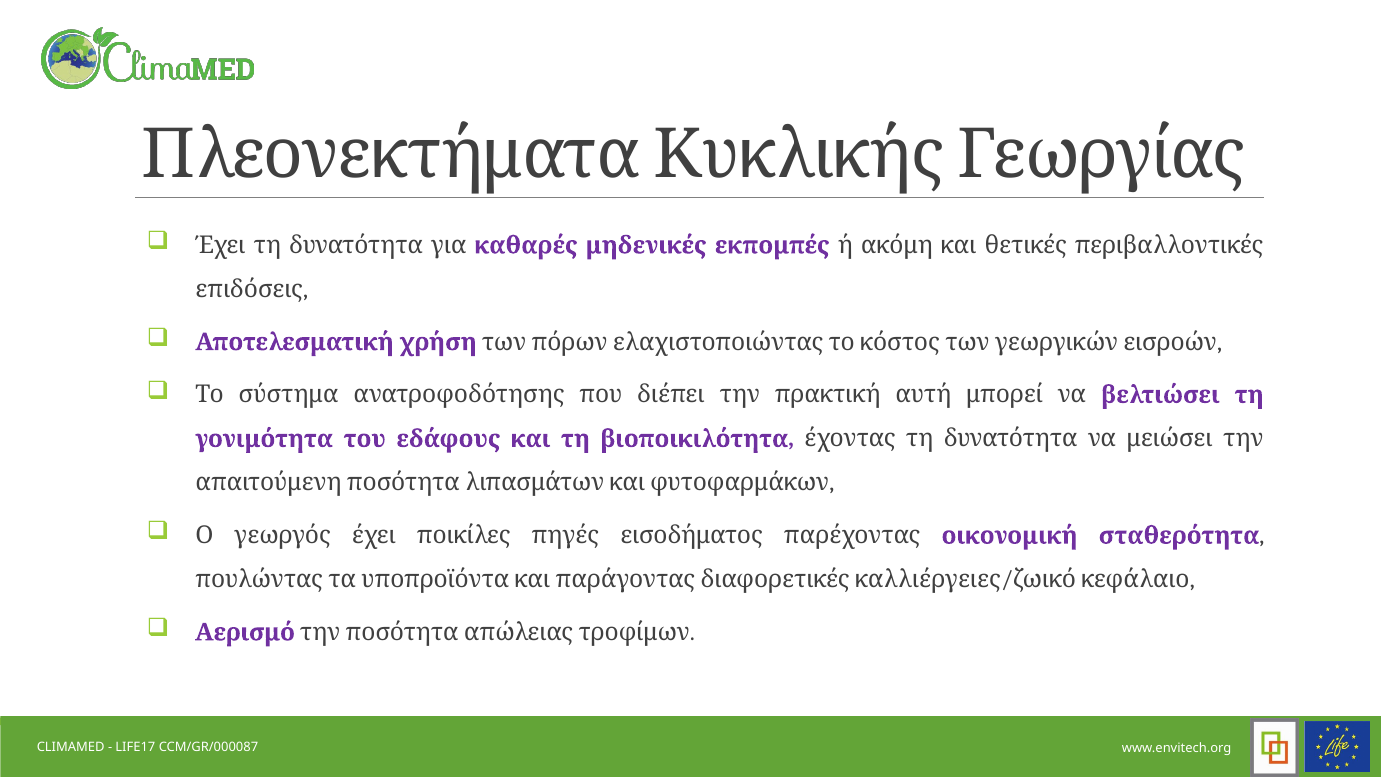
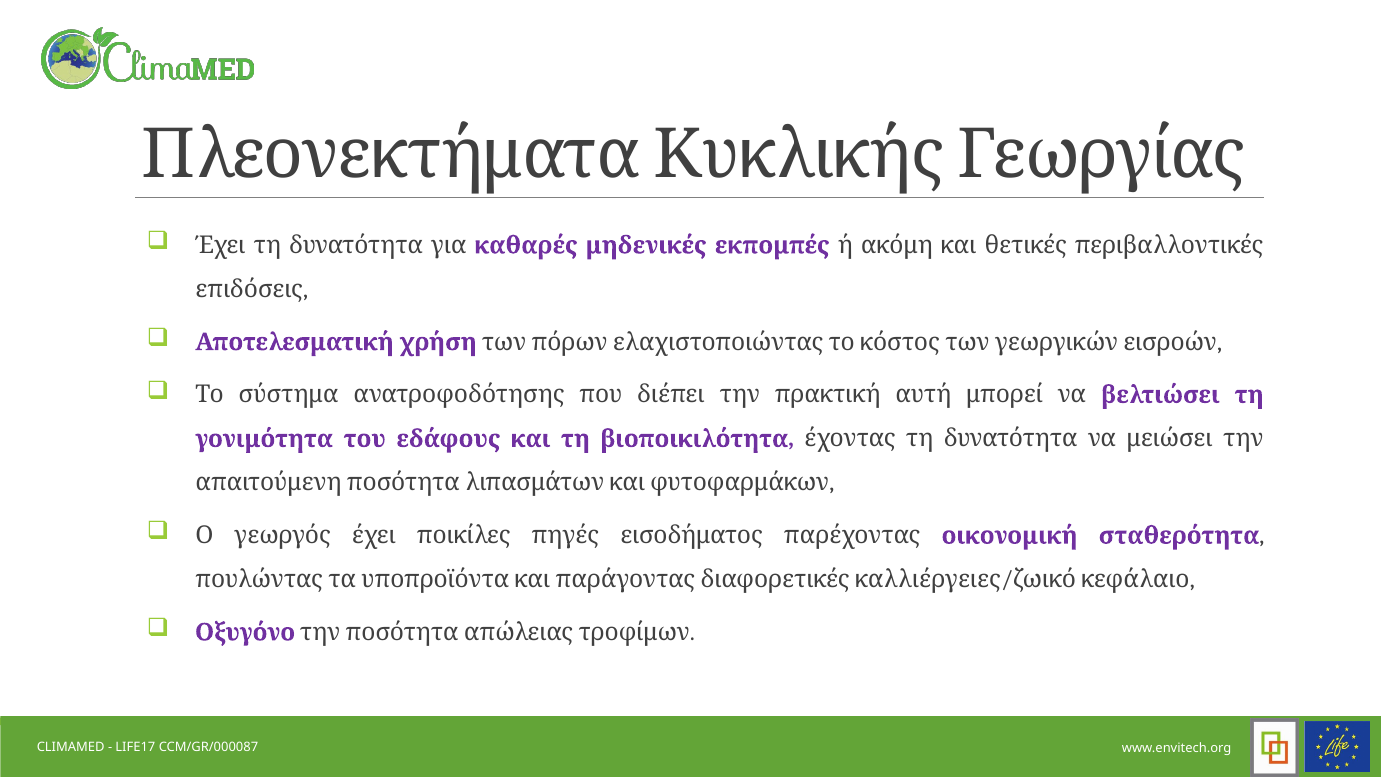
Αερισμό: Αερισμό -> Οξυγόνο (245, 632)
